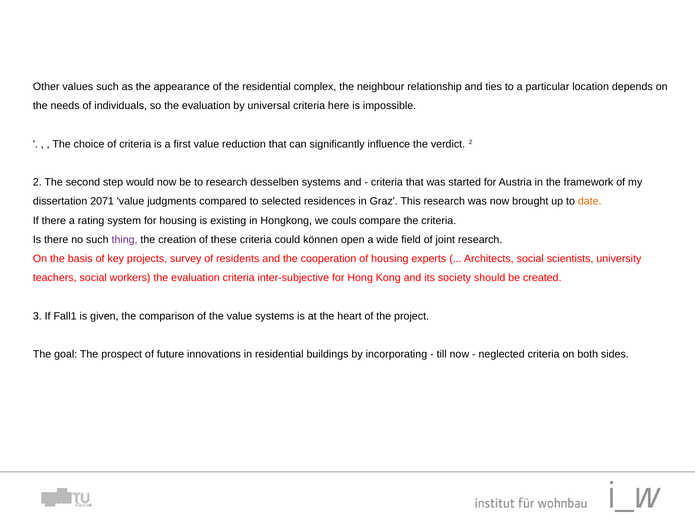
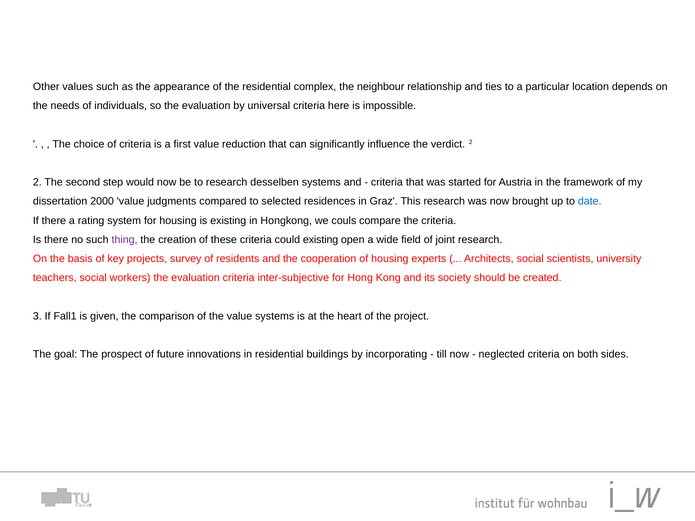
2071: 2071 -> 2000 (102, 202)
date colour: orange -> blue (590, 202)
could können: können -> existing (321, 240)
